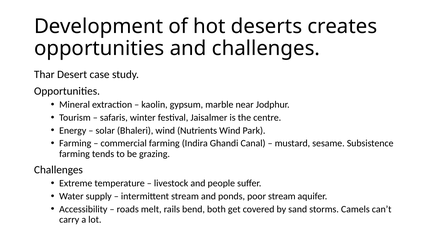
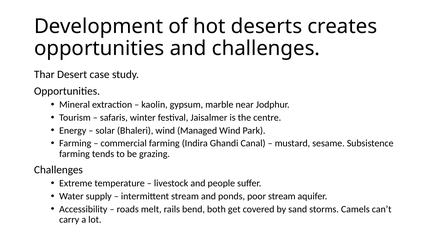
Nutrients: Nutrients -> Managed (197, 131)
